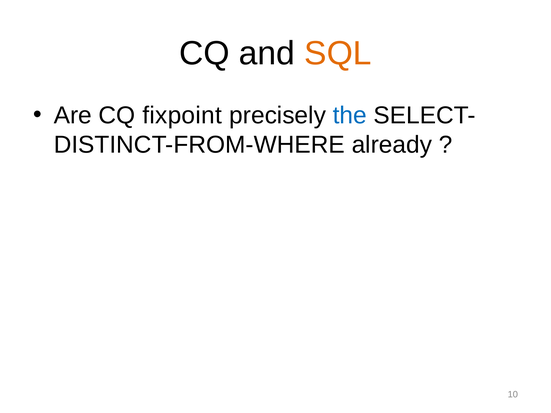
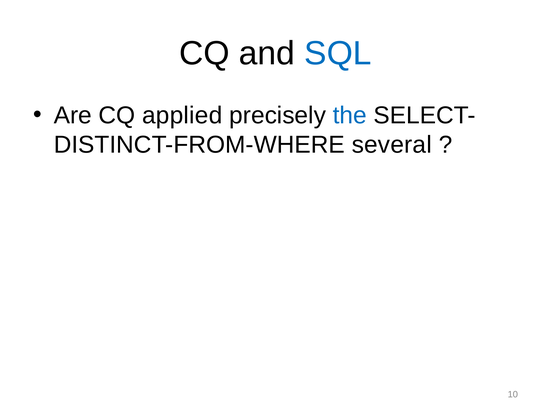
SQL colour: orange -> blue (338, 53)
fixpoint: fixpoint -> applied (182, 116)
already: already -> several (392, 145)
